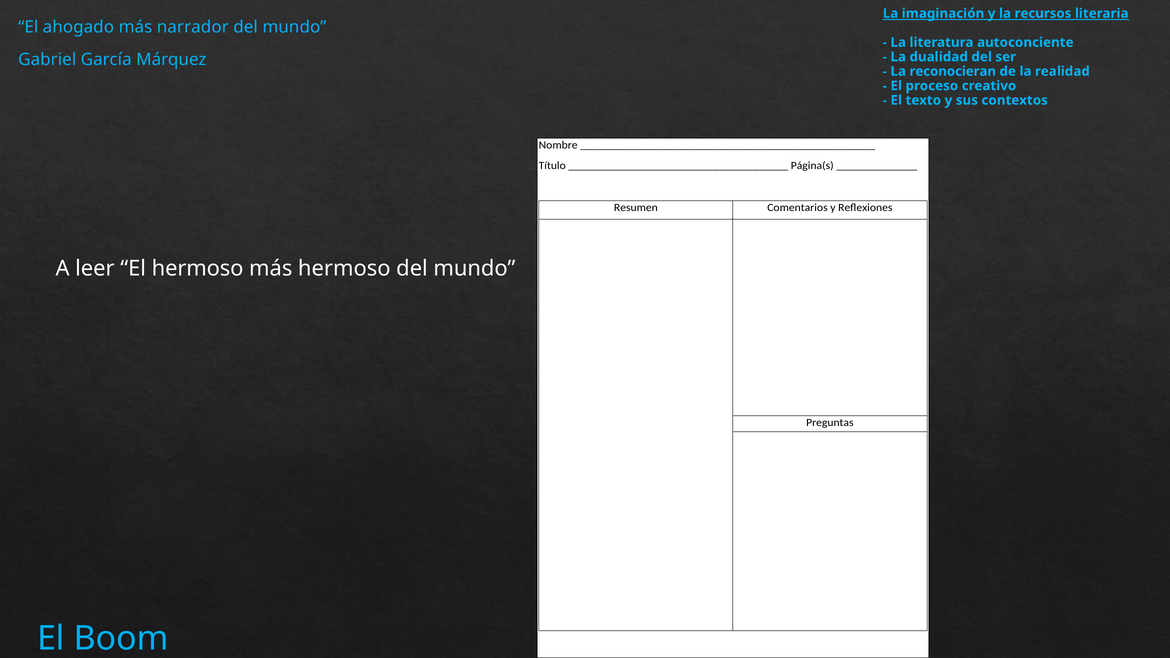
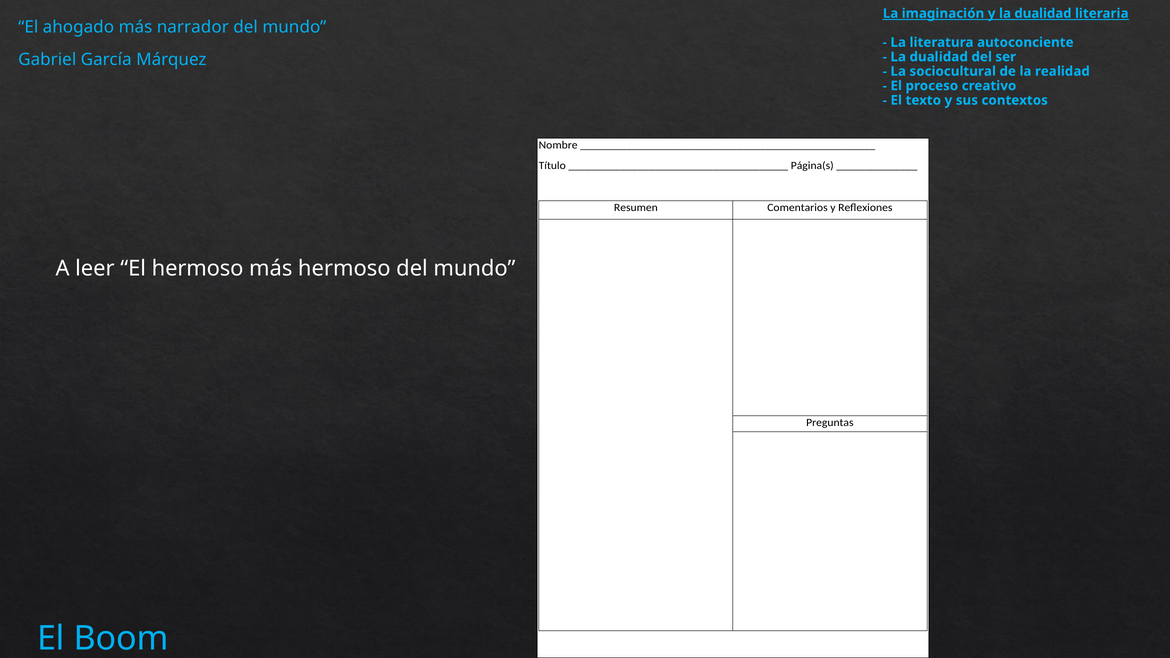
y la recursos: recursos -> dualidad (1043, 13)
reconocieran: reconocieran -> sociocultural (953, 71)
